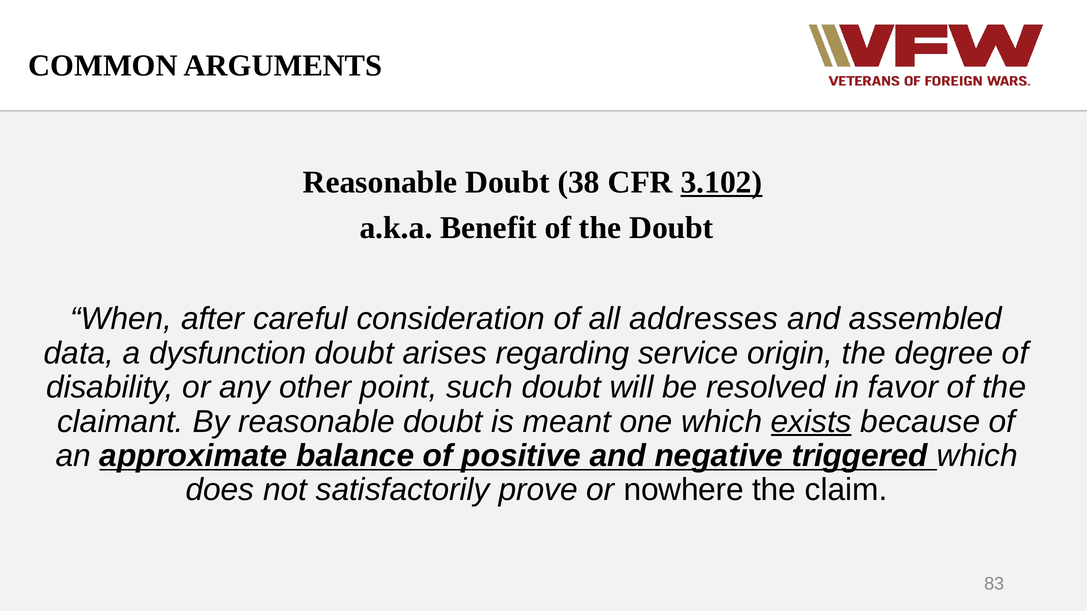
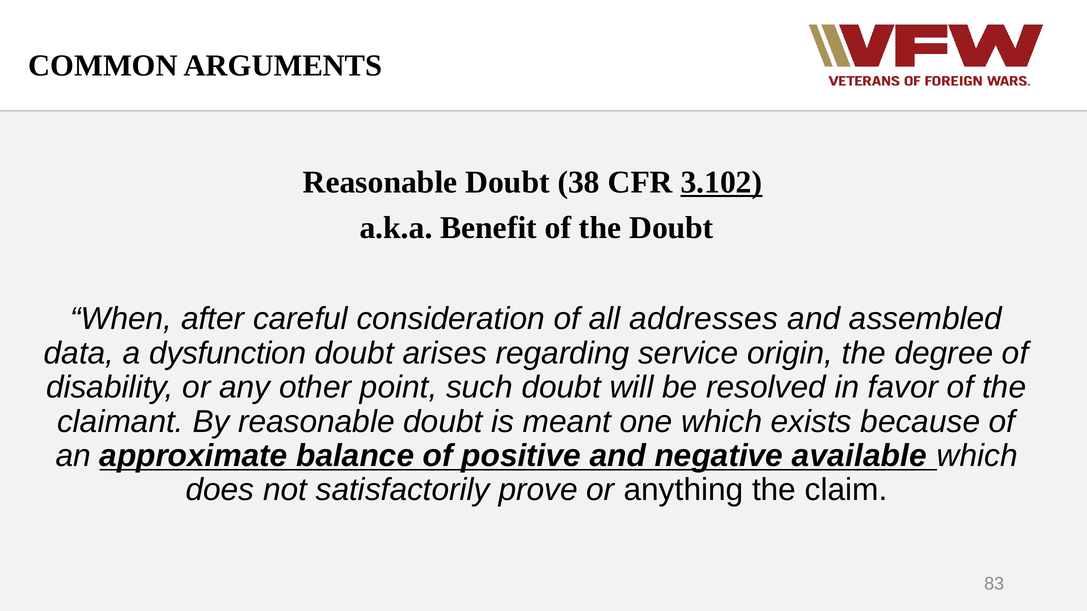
exists underline: present -> none (811, 422)
triggered: triggered -> available (859, 456)
nowhere: nowhere -> anything (684, 490)
